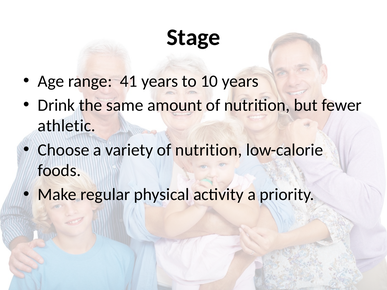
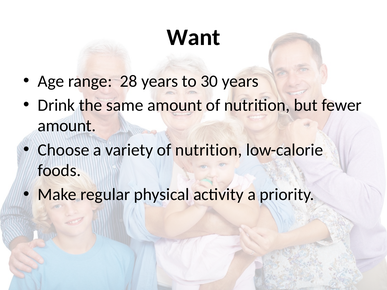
Stage: Stage -> Want (193, 37)
41: 41 -> 28 (129, 81)
10: 10 -> 30 (209, 81)
athletic: athletic -> amount (67, 126)
